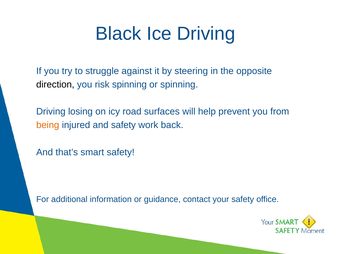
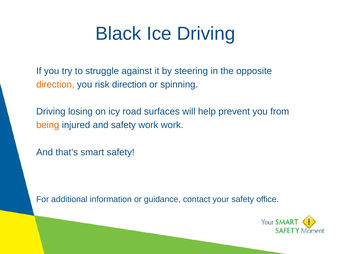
direction colour: black -> orange (55, 85)
risk spinning: spinning -> direction (129, 85)
work back: back -> work (172, 125)
